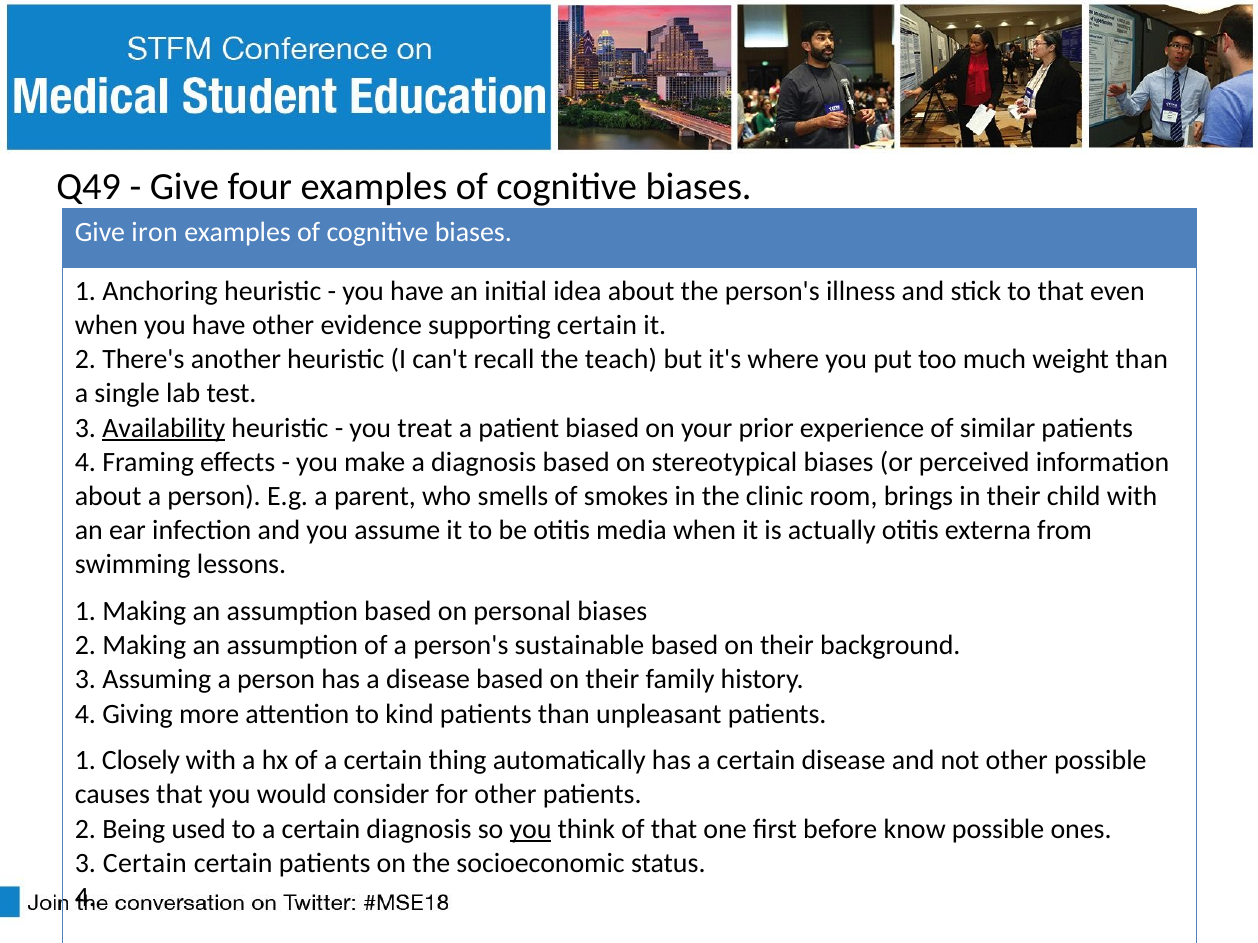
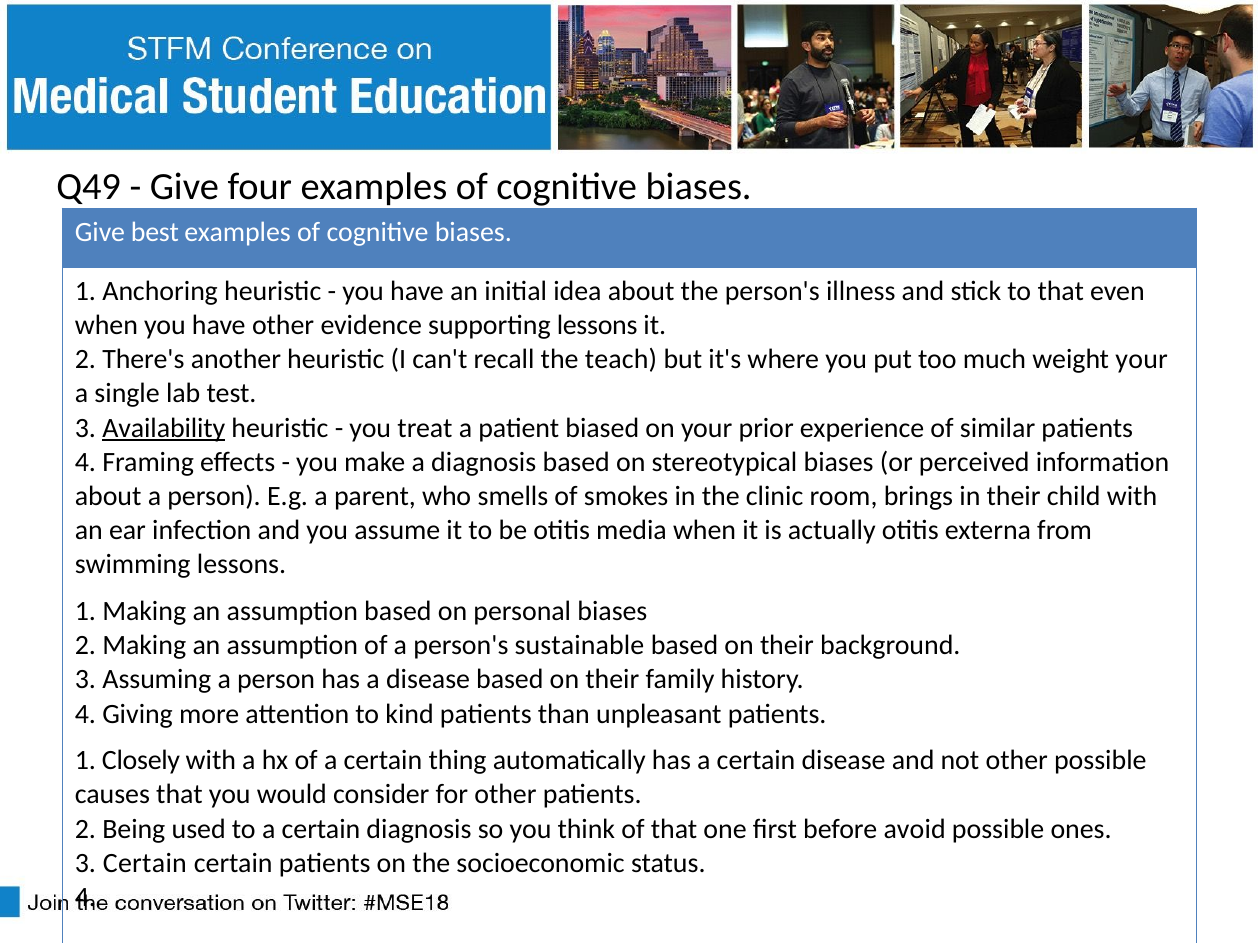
iron: iron -> best (155, 232)
supporting certain: certain -> lessons (597, 326)
weight than: than -> your (1142, 360)
you underline: present -> none (531, 829)
know: know -> avoid (915, 829)
